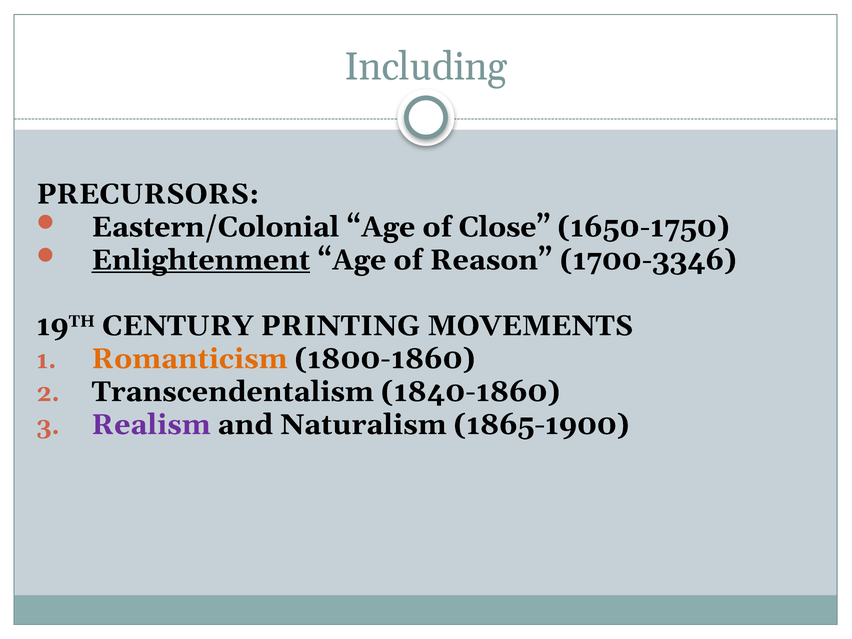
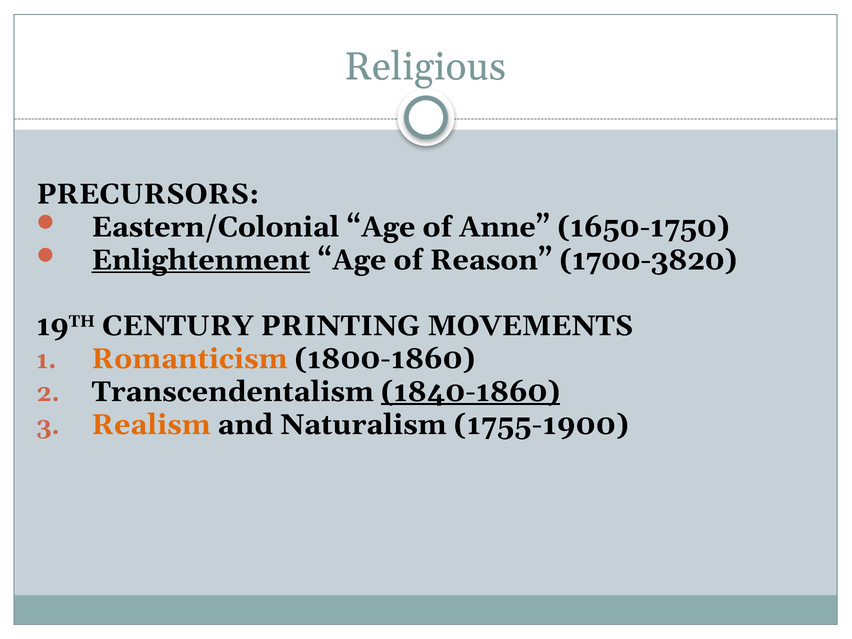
Including: Including -> Religious (426, 67)
Close: Close -> Anne (505, 227)
1700-3346: 1700-3346 -> 1700-3820 (648, 260)
1840-1860 underline: none -> present (471, 392)
Realism colour: purple -> orange (151, 425)
1865-1900: 1865-1900 -> 1755-1900 (541, 425)
